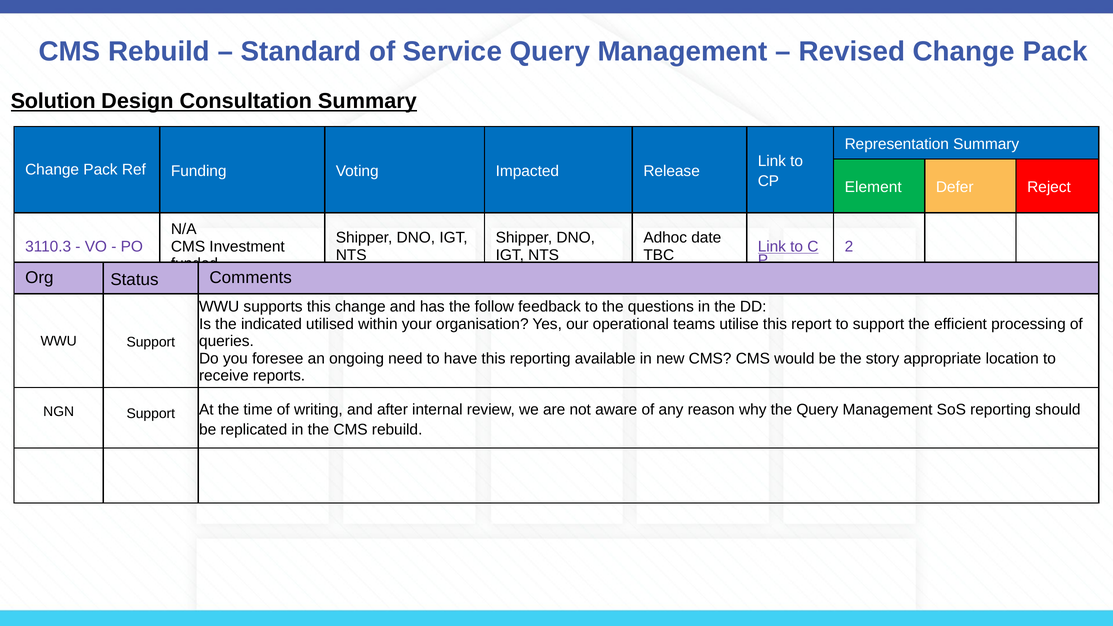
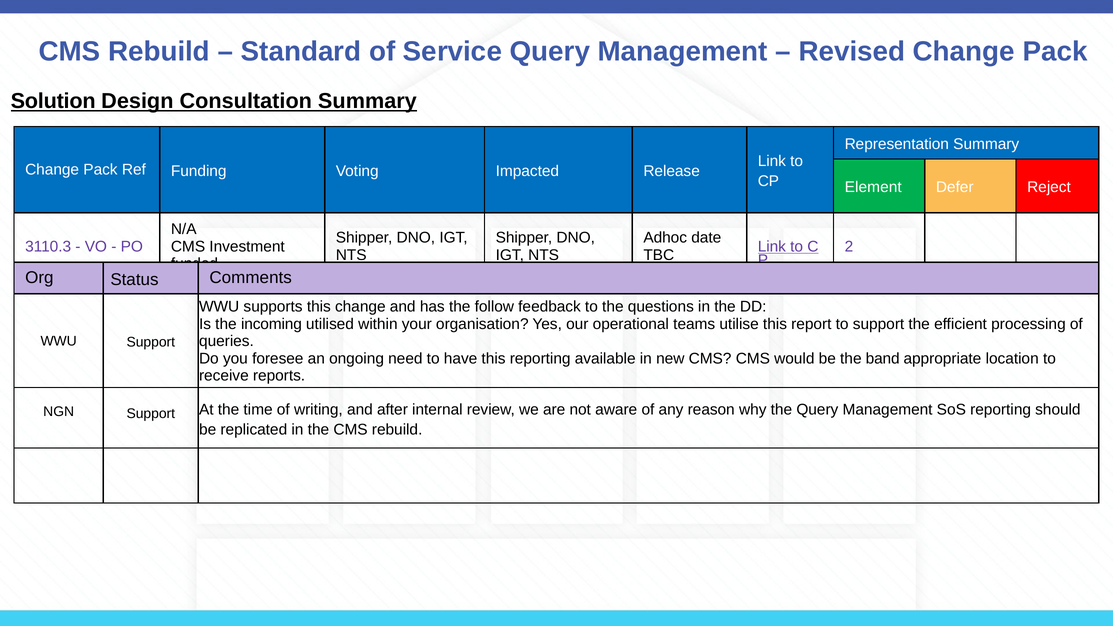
indicated: indicated -> incoming (271, 324)
story: story -> band (883, 359)
